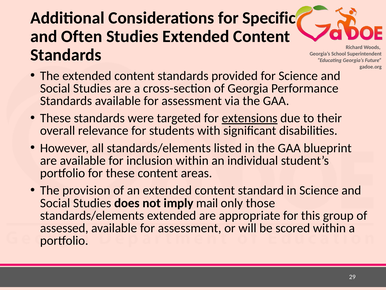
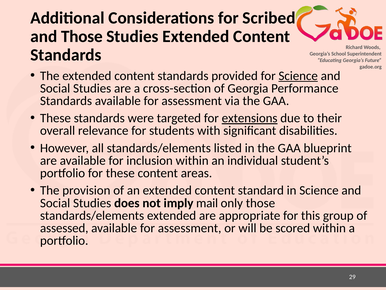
Specific: Specific -> Scribed (269, 18)
and Often: Often -> Those (82, 36)
Science underline: none -> present (298, 76)
